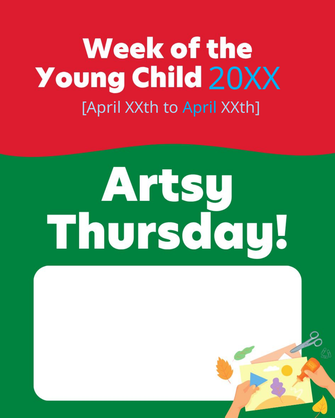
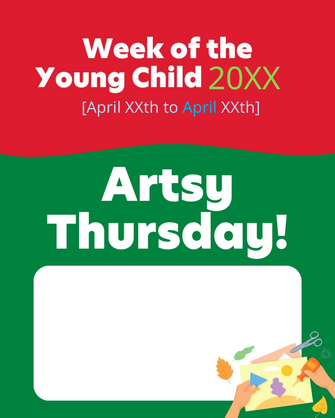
20XX colour: light blue -> light green (244, 79)
